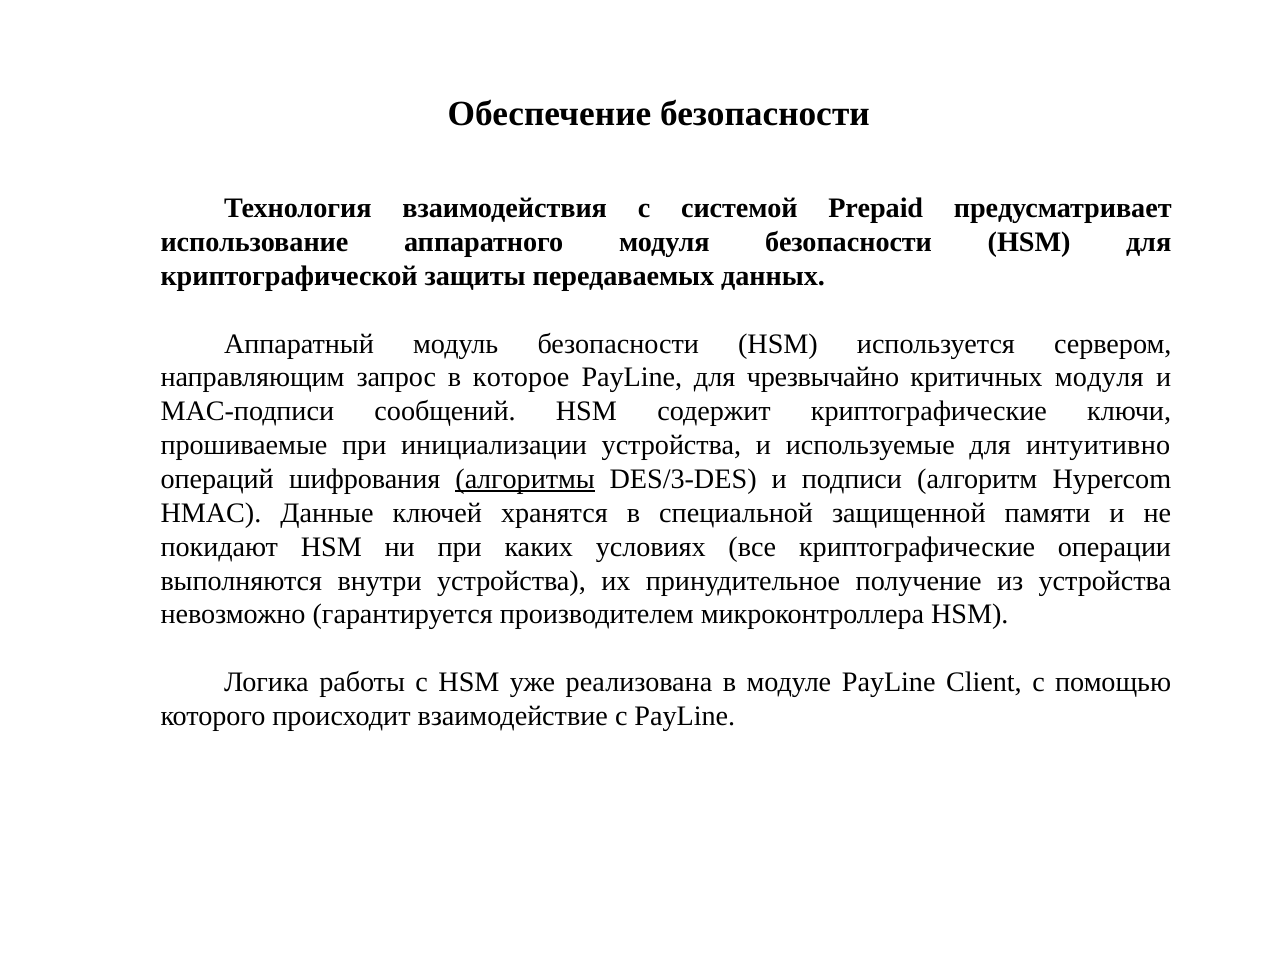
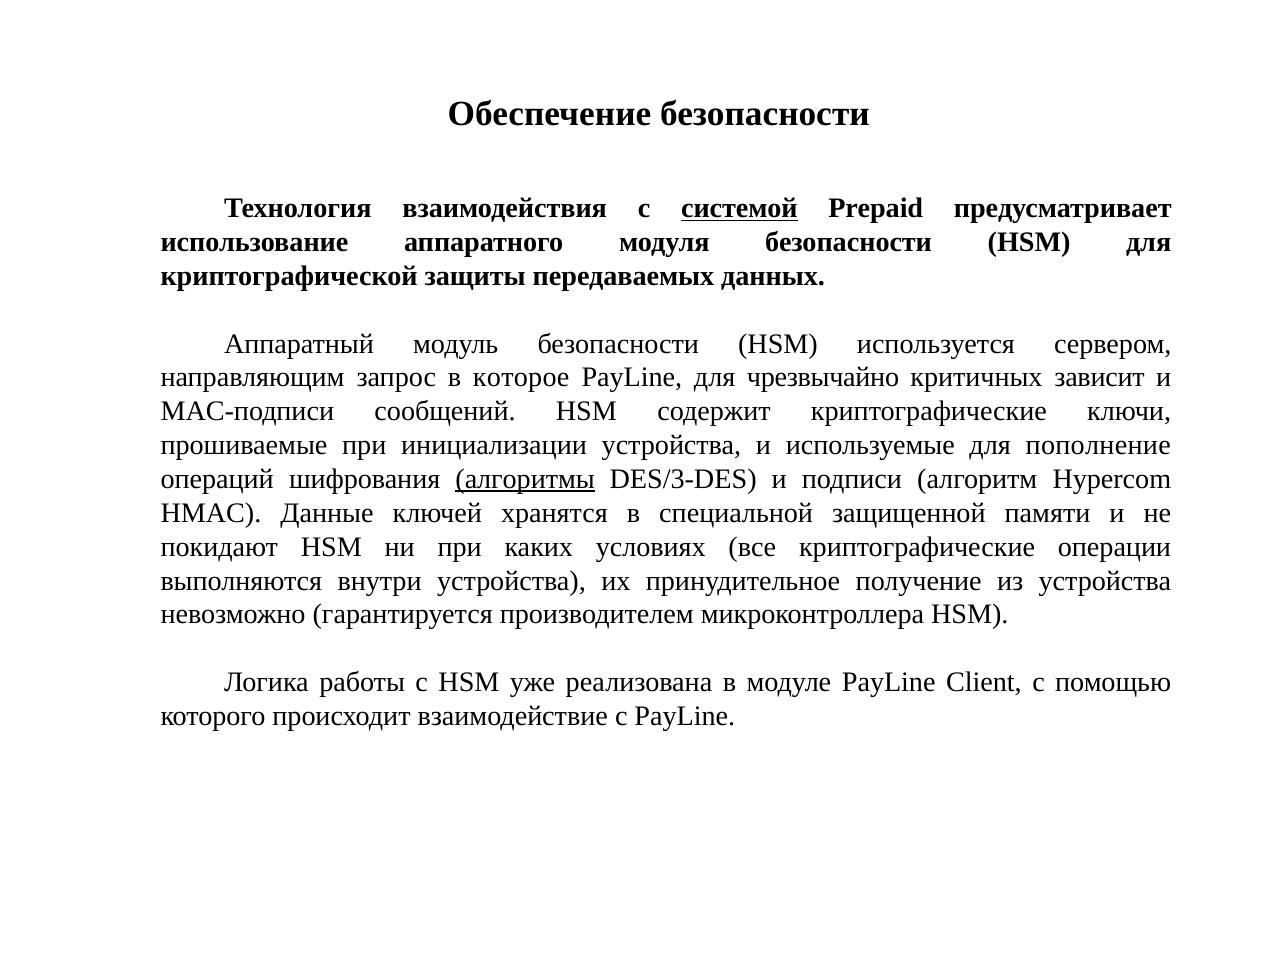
системой underline: none -> present (739, 208)
критичных модуля: модуля -> зависит (1100, 377)
интуитивно: интуитивно -> пополнение (1098, 445)
